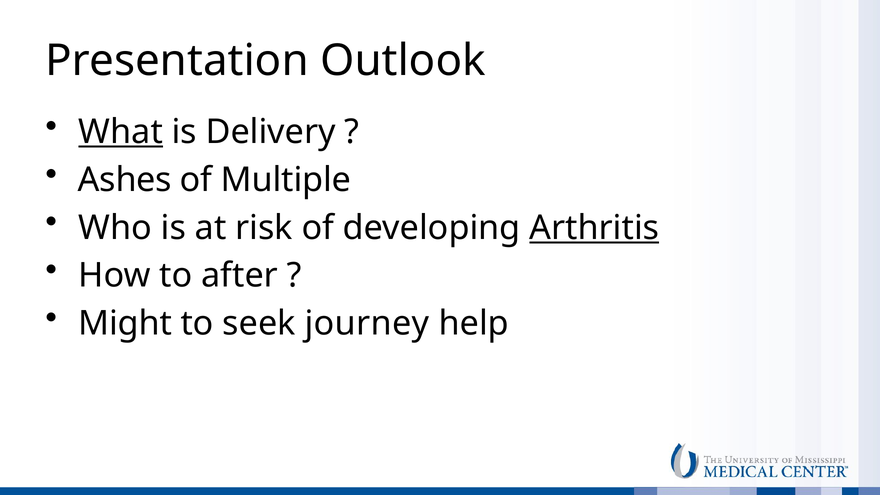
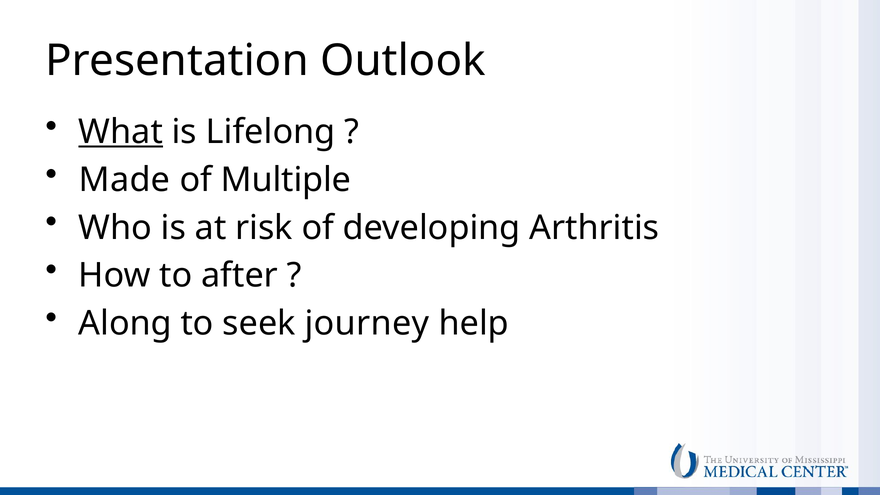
Delivery: Delivery -> Lifelong (271, 132)
Ashes: Ashes -> Made (124, 180)
Arthritis underline: present -> none (594, 228)
Might: Might -> Along (125, 324)
